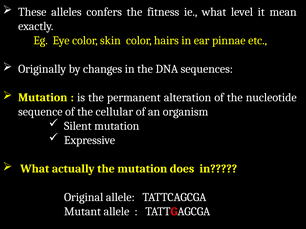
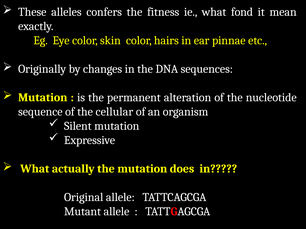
level: level -> fond (242, 12)
